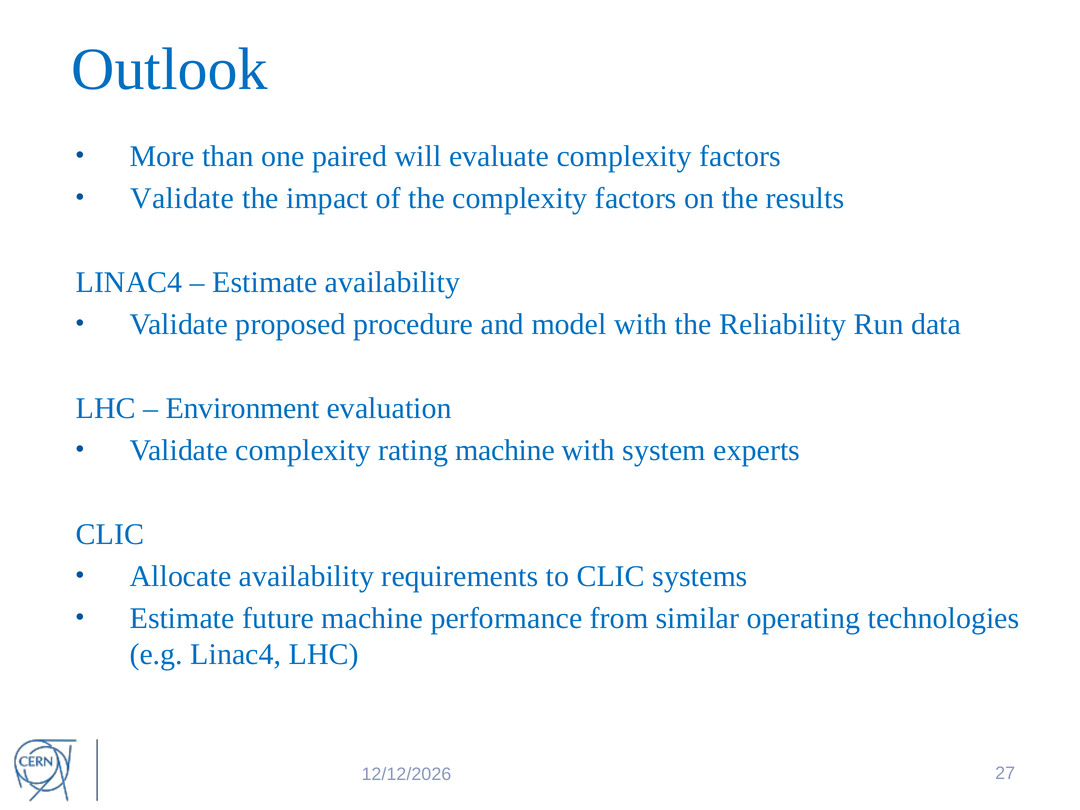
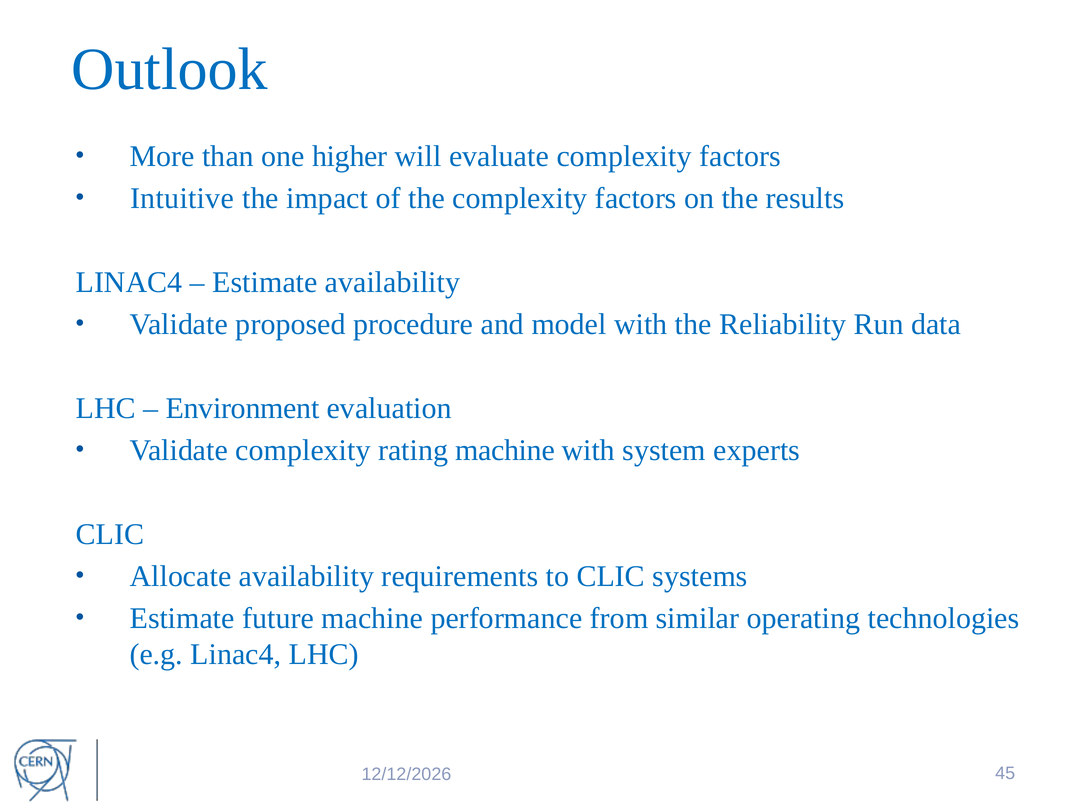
paired: paired -> higher (350, 156)
Validate: Validate -> Intuitive (182, 198)
27: 27 -> 45 (1005, 774)
